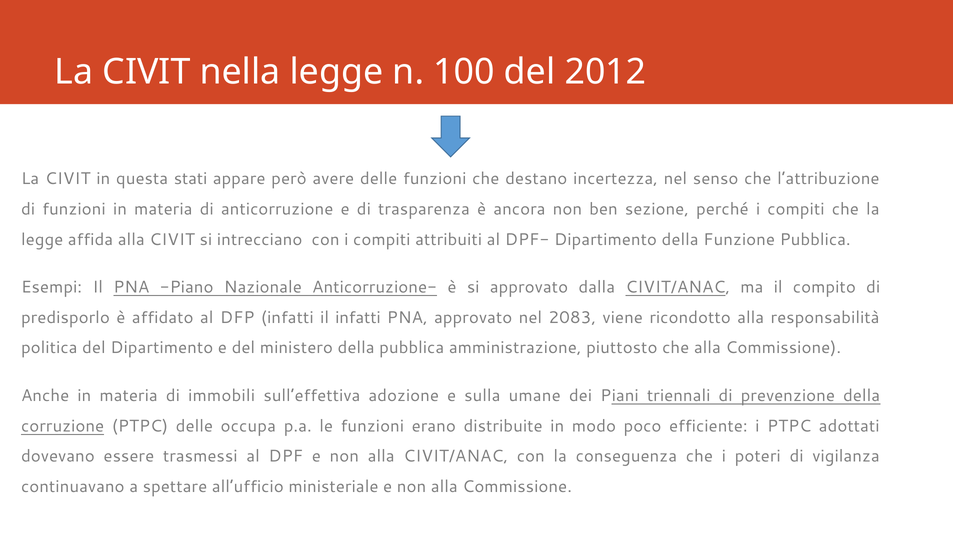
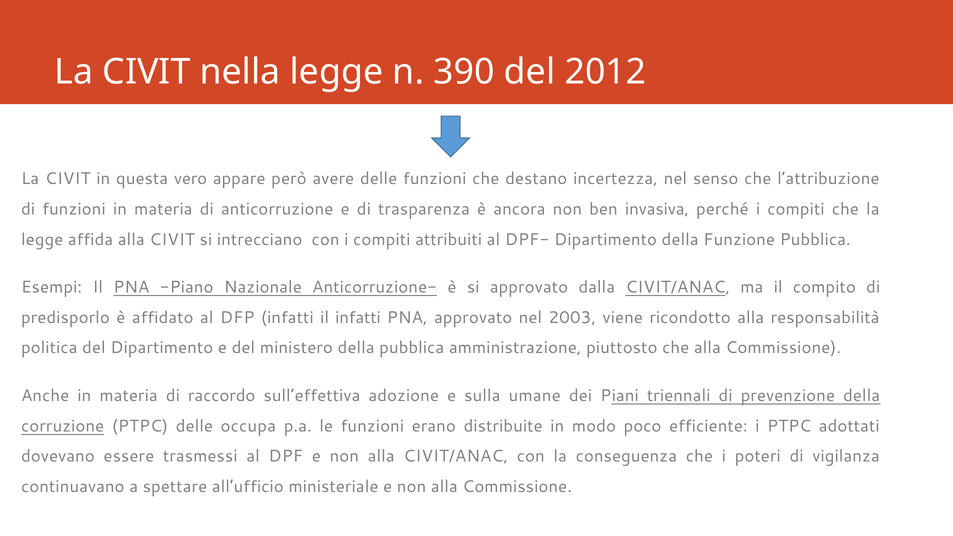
100: 100 -> 390 (464, 72)
stati: stati -> vero (191, 179)
sezione: sezione -> invasiva (657, 209)
2083: 2083 -> 2003 (572, 318)
immobili: immobili -> raccordo (222, 396)
